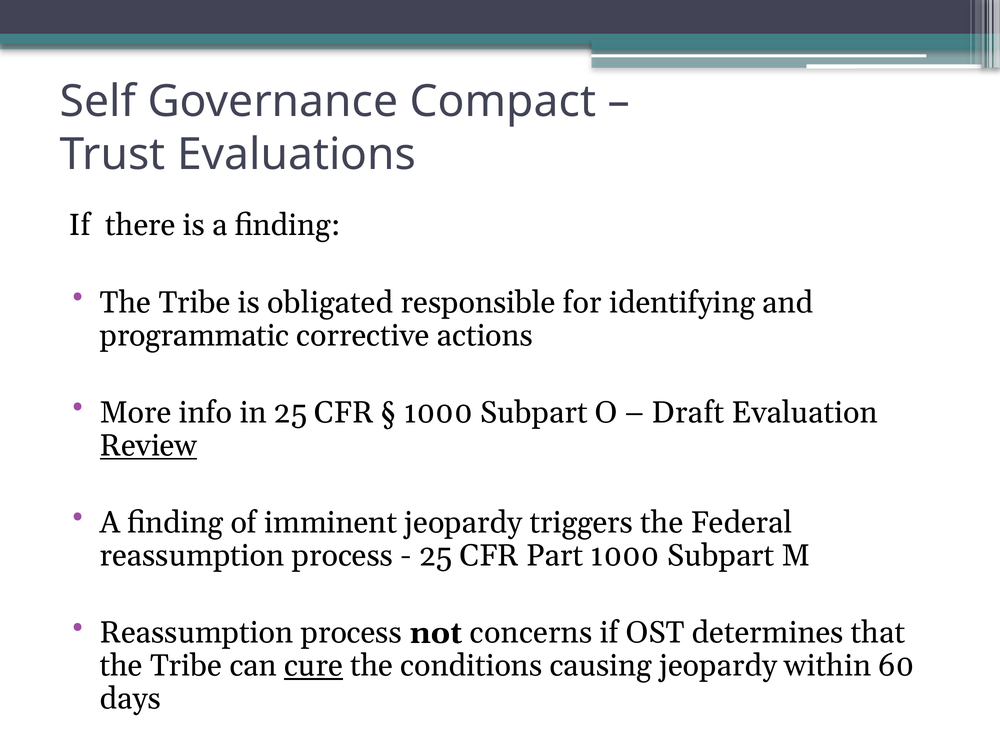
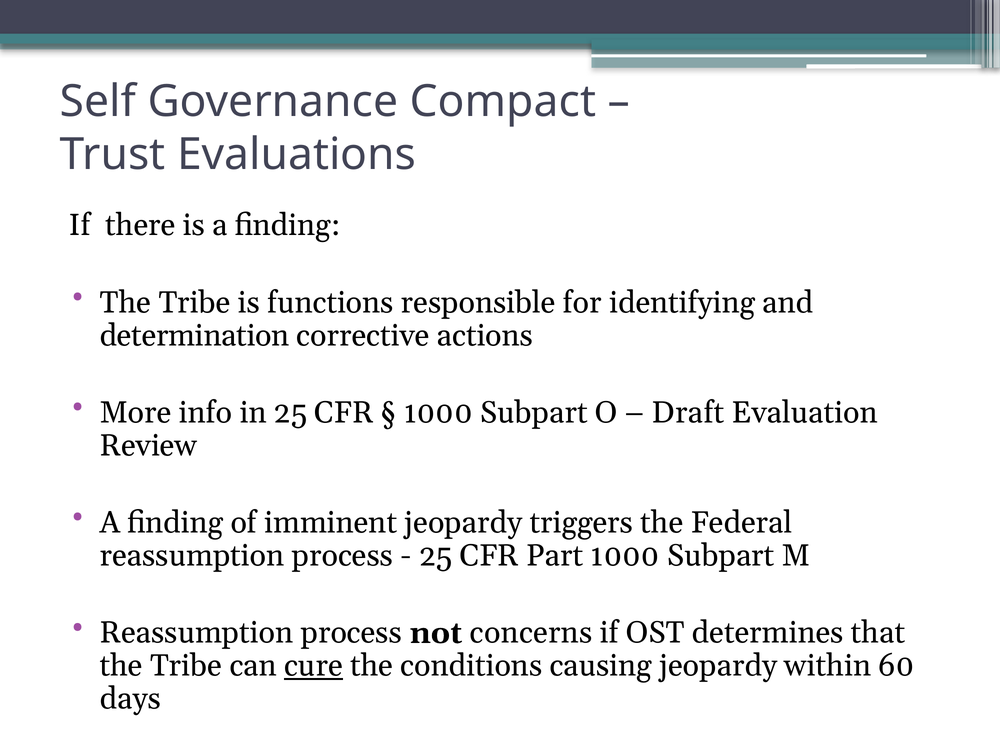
obligated: obligated -> functions (330, 303)
programmatic: programmatic -> determination (195, 336)
Review underline: present -> none (149, 446)
